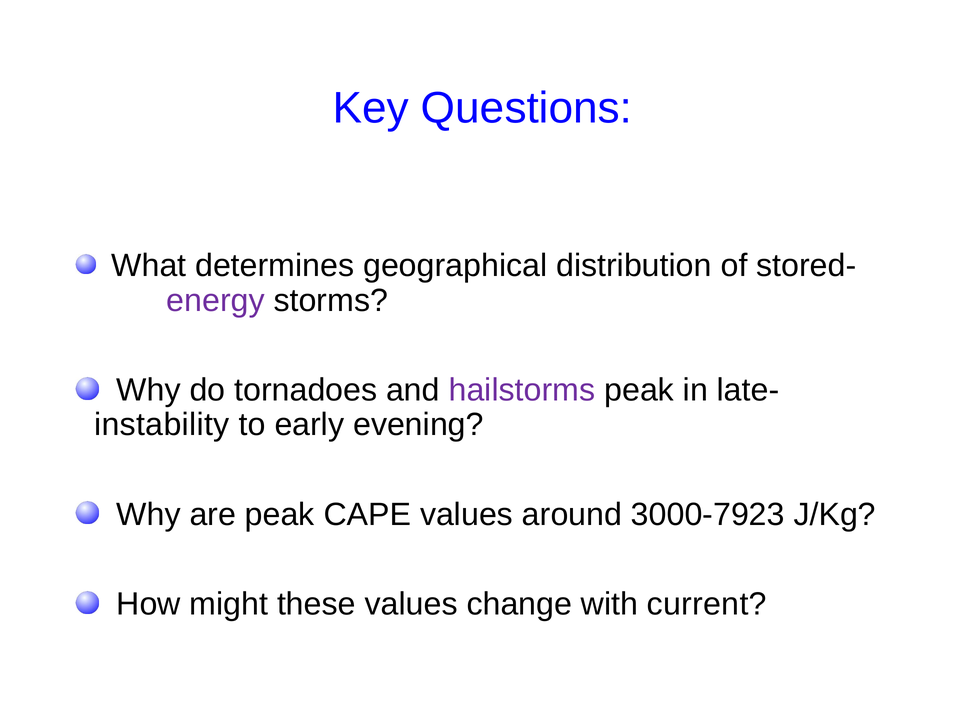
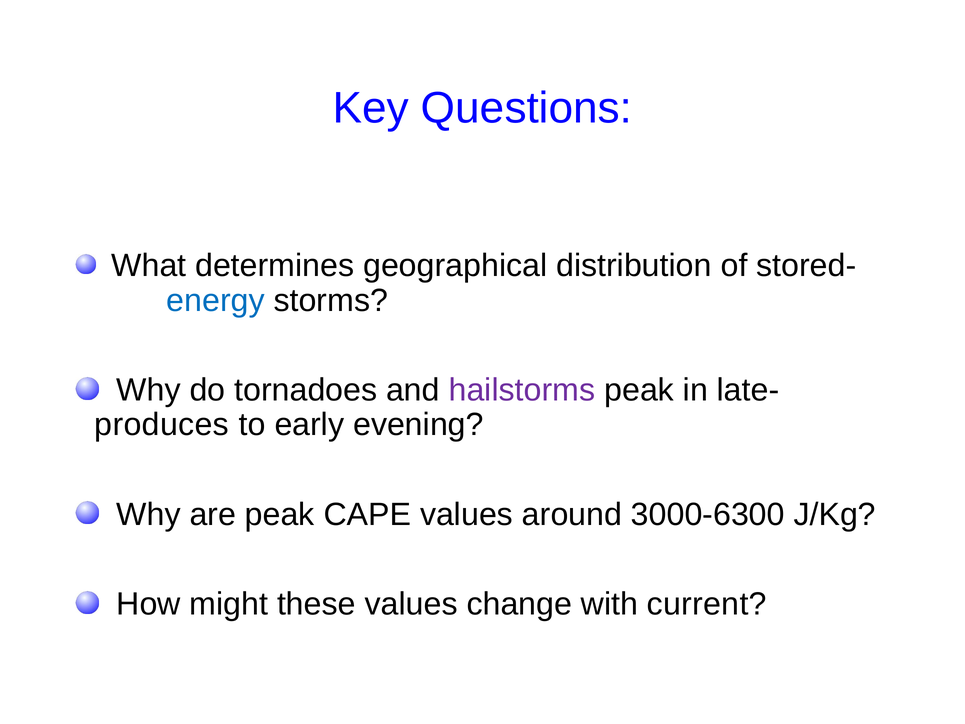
energy colour: purple -> blue (216, 300)
instability: instability -> produces (162, 425)
3000-7923: 3000-7923 -> 3000-6300 (708, 514)
